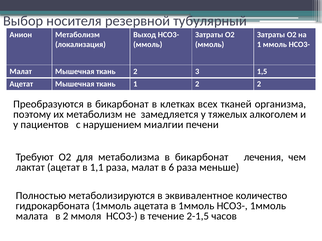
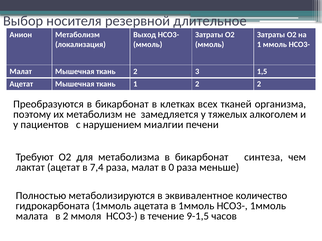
тубулярный: тубулярный -> длительное (210, 21)
лечения: лечения -> синтеза (264, 157)
1,1: 1,1 -> 7,4 (97, 168)
6: 6 -> 0 (171, 168)
2-1,5: 2-1,5 -> 9-1,5 (198, 217)
